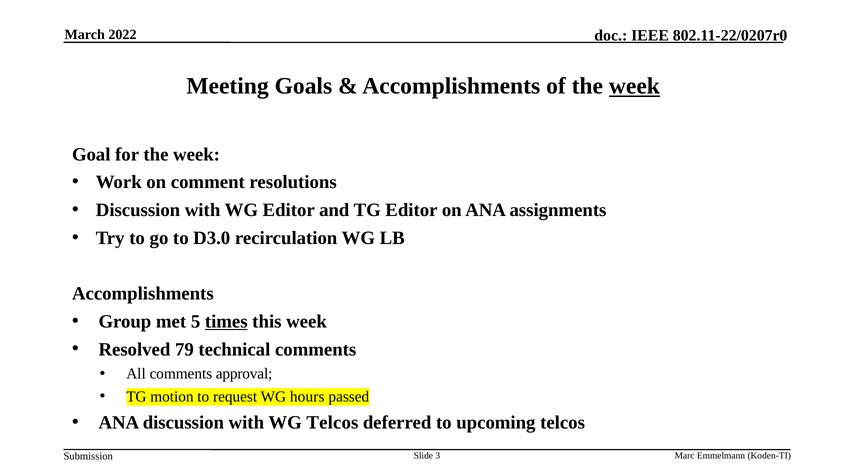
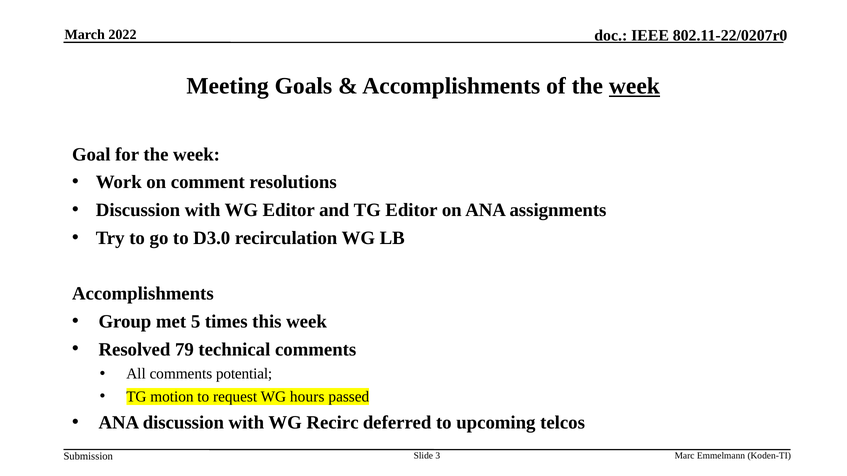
times underline: present -> none (226, 322)
approval: approval -> potential (244, 374)
WG Telcos: Telcos -> Recirc (333, 423)
